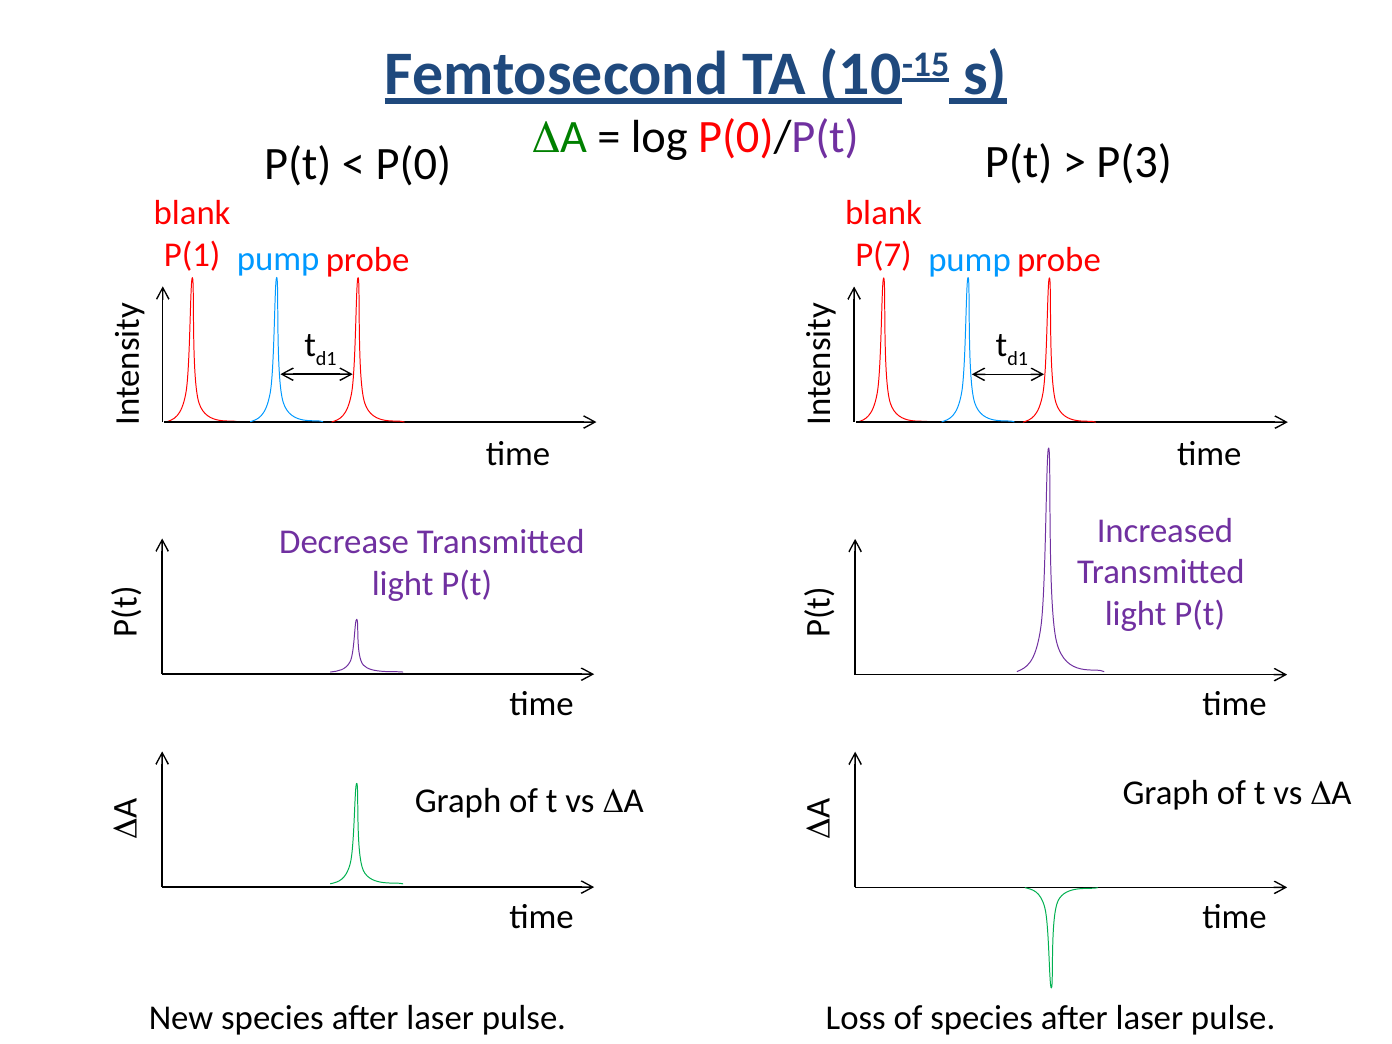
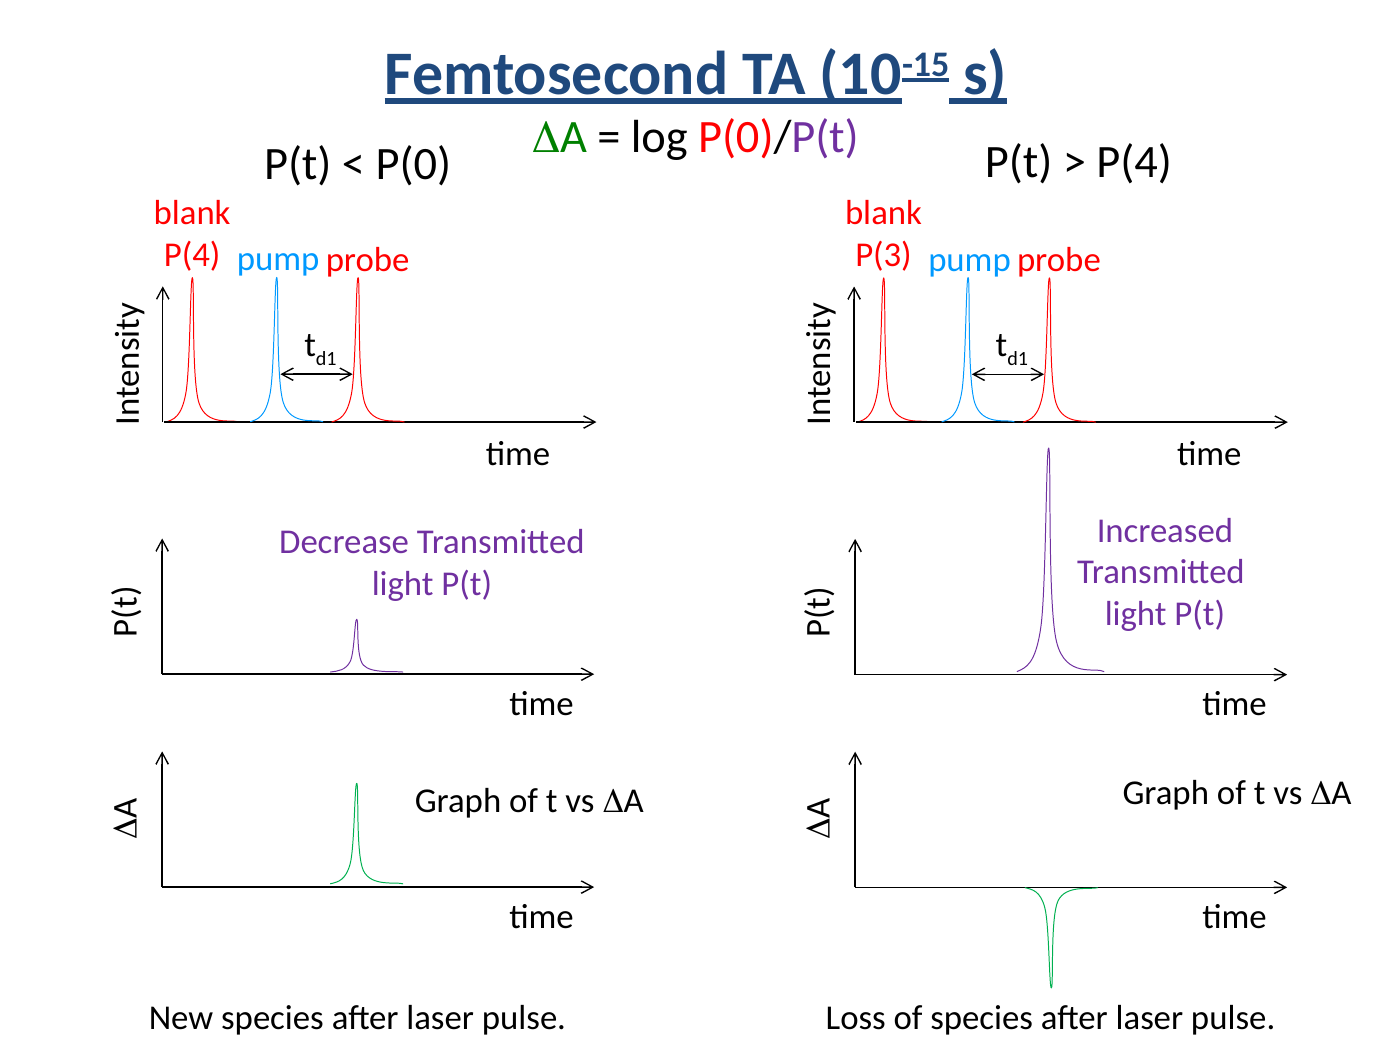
P(3: P(3 -> P(4 (1134, 163)
P(1: P(1 -> P(4 (192, 255)
P(7: P(7 -> P(3 (884, 255)
